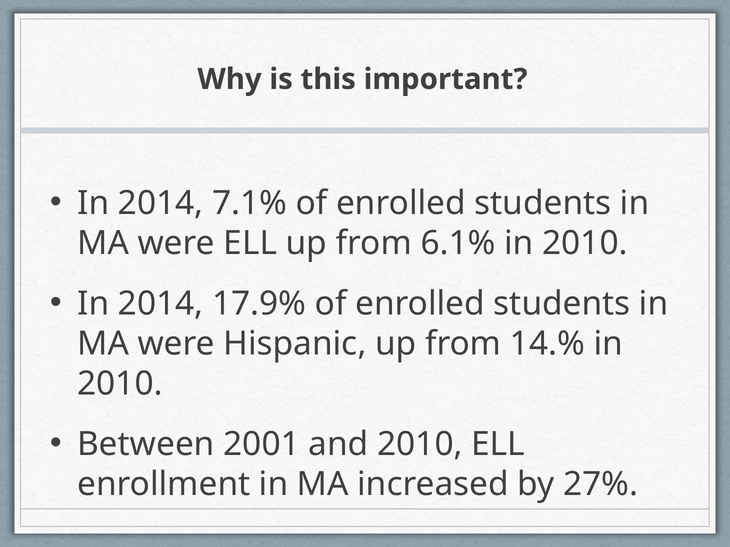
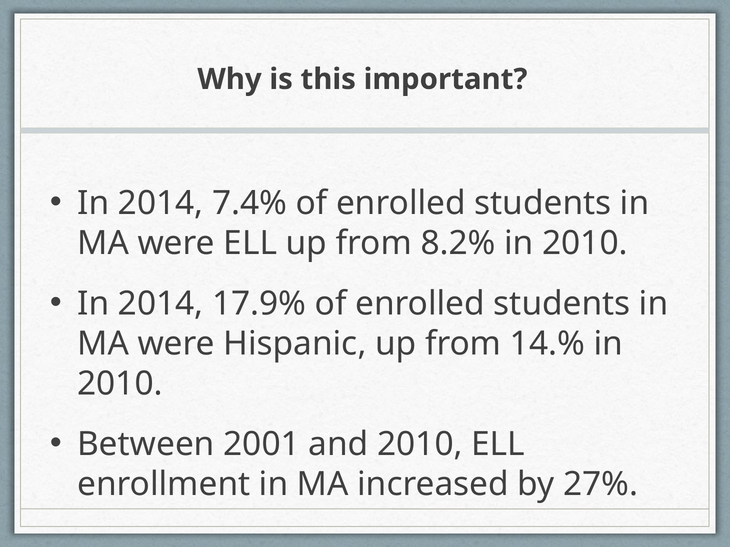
7.1%: 7.1% -> 7.4% (250, 203)
6.1%: 6.1% -> 8.2% (458, 243)
